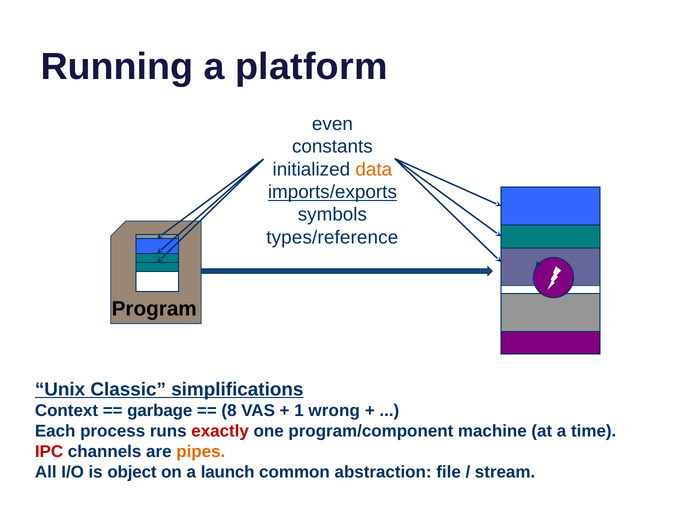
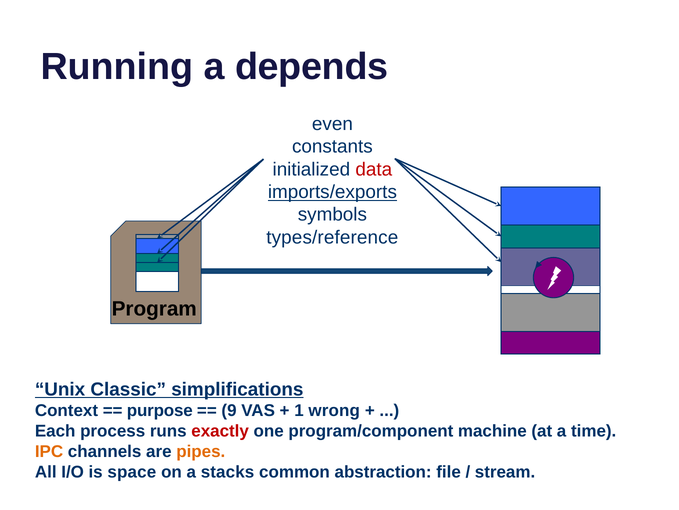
platform: platform -> depends (312, 67)
data colour: orange -> red (374, 169)
garbage: garbage -> purpose (160, 410)
8: 8 -> 9 (229, 410)
IPC colour: red -> orange (49, 451)
object: object -> space (132, 471)
launch: launch -> stacks (228, 471)
